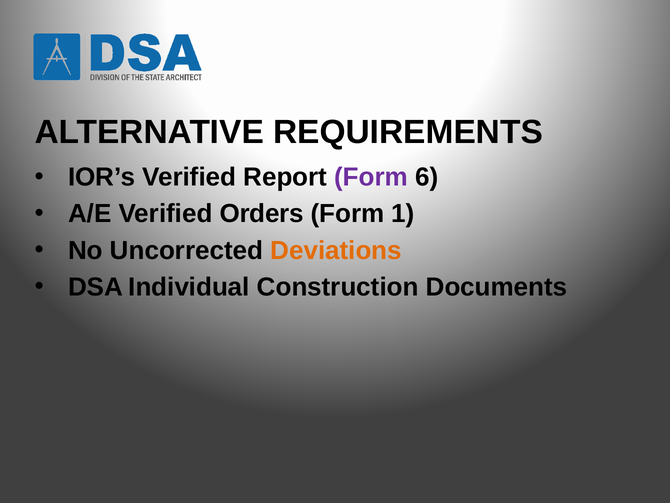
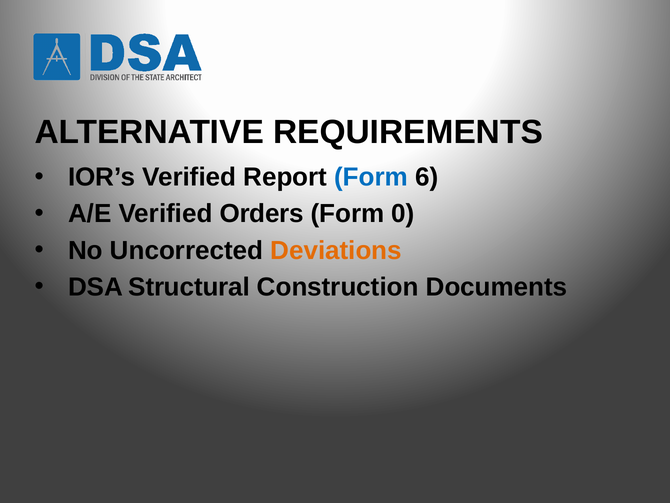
Form colour: purple -> blue (371, 177)
1: 1 -> 0 (403, 214)
Individual: Individual -> Structural (189, 287)
